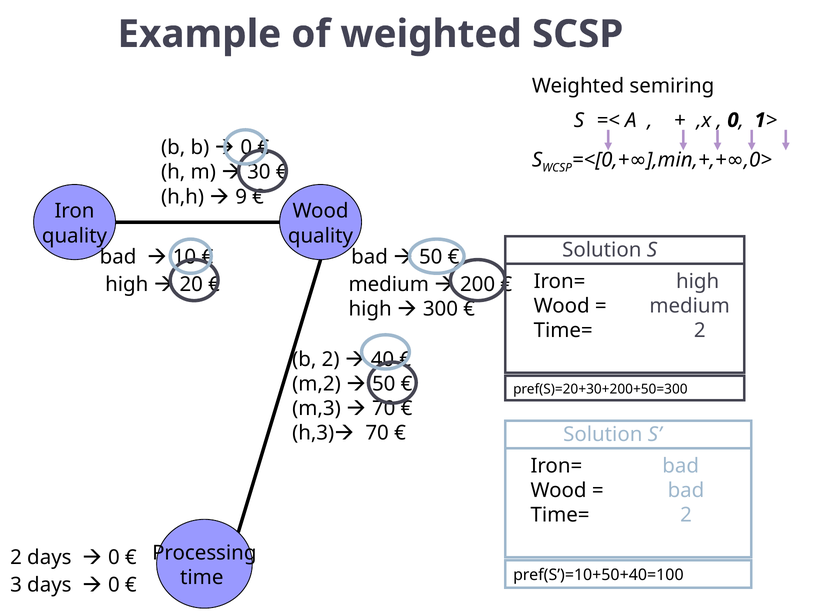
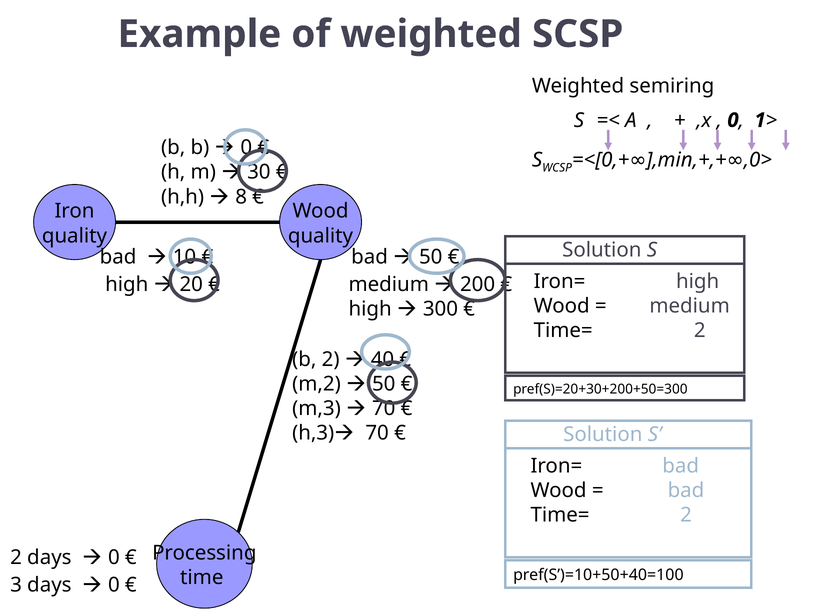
9: 9 -> 8 (241, 197)
